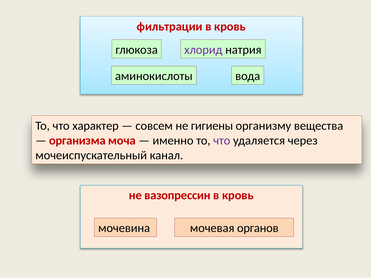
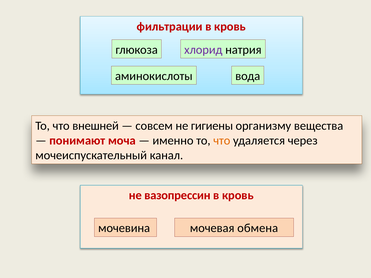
характер: характер -> внешней (96, 126)
организма: организма -> понимают (77, 141)
что colour: purple -> orange (222, 141)
органов: органов -> обмена (258, 228)
